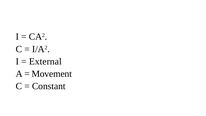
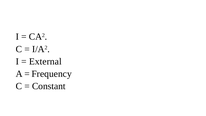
Movement: Movement -> Frequency (52, 74)
